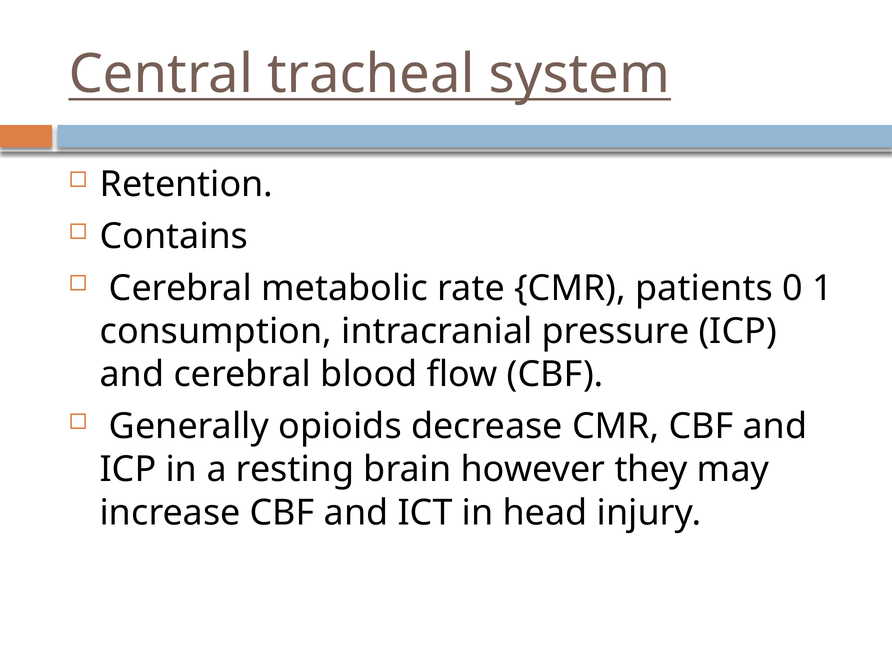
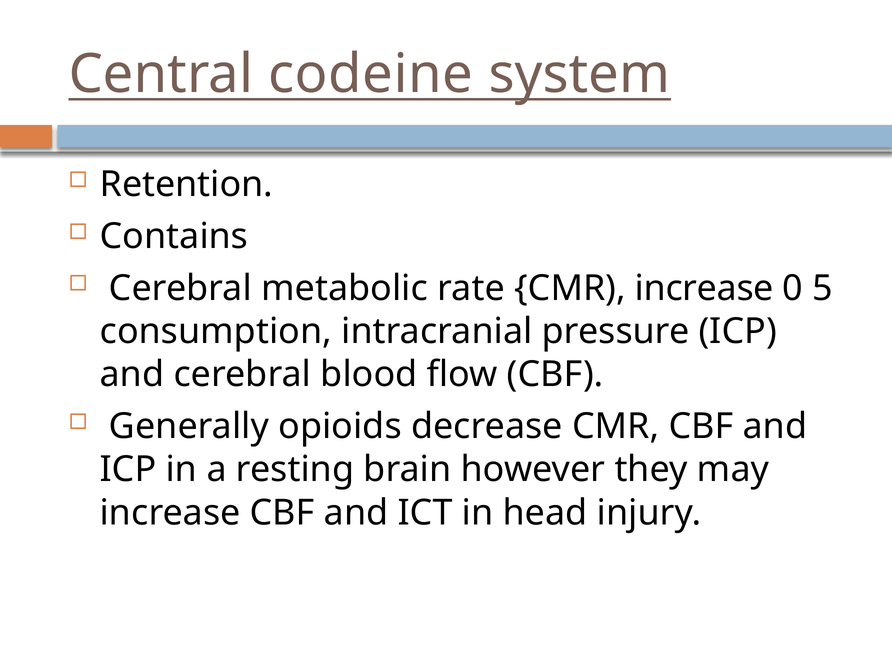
tracheal: tracheal -> codeine (371, 74)
CMR patients: patients -> increase (704, 288)
1: 1 -> 5 (822, 288)
